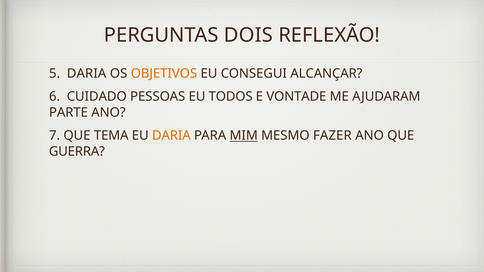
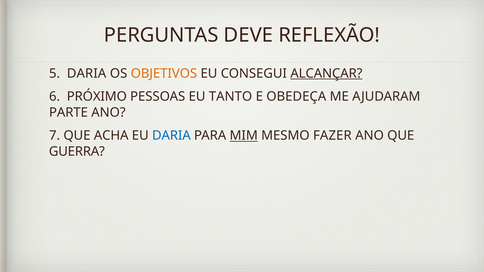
DOIS: DOIS -> DEVE (248, 35)
ALCANÇAR underline: none -> present (326, 73)
CUIDADO: CUIDADO -> PRÓXIMO (97, 97)
TODOS: TODOS -> TANTO (231, 97)
VONTADE: VONTADE -> OBEDEÇA (296, 97)
TEMA: TEMA -> ACHA (111, 136)
DARIA colour: orange -> blue (171, 136)
